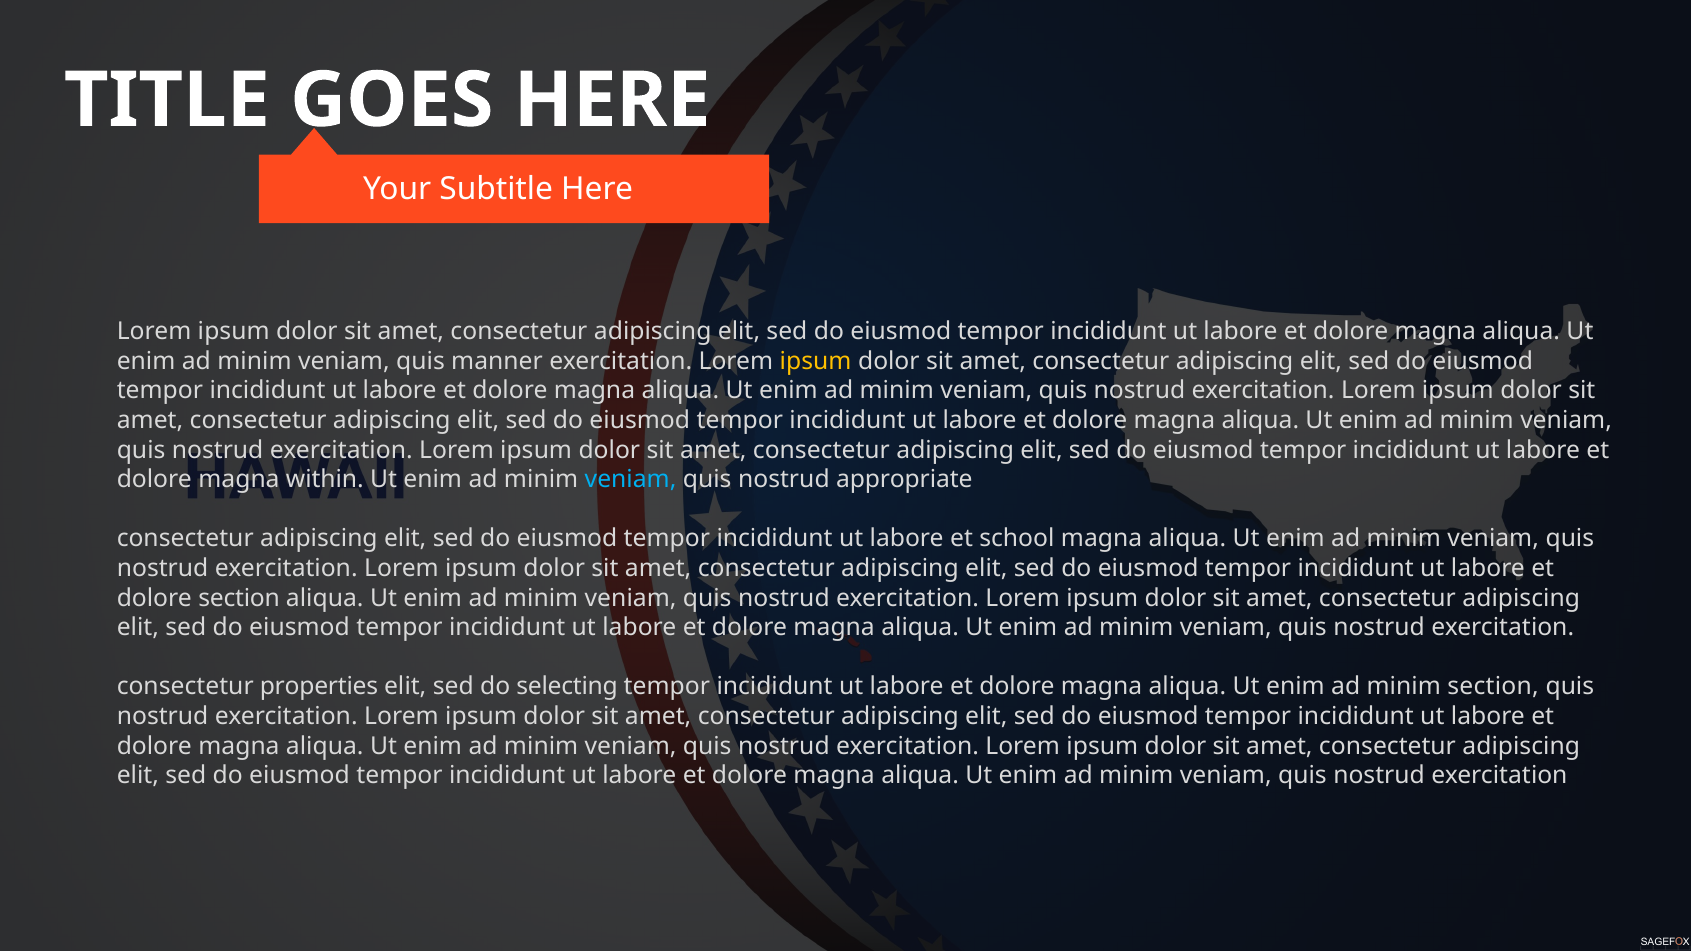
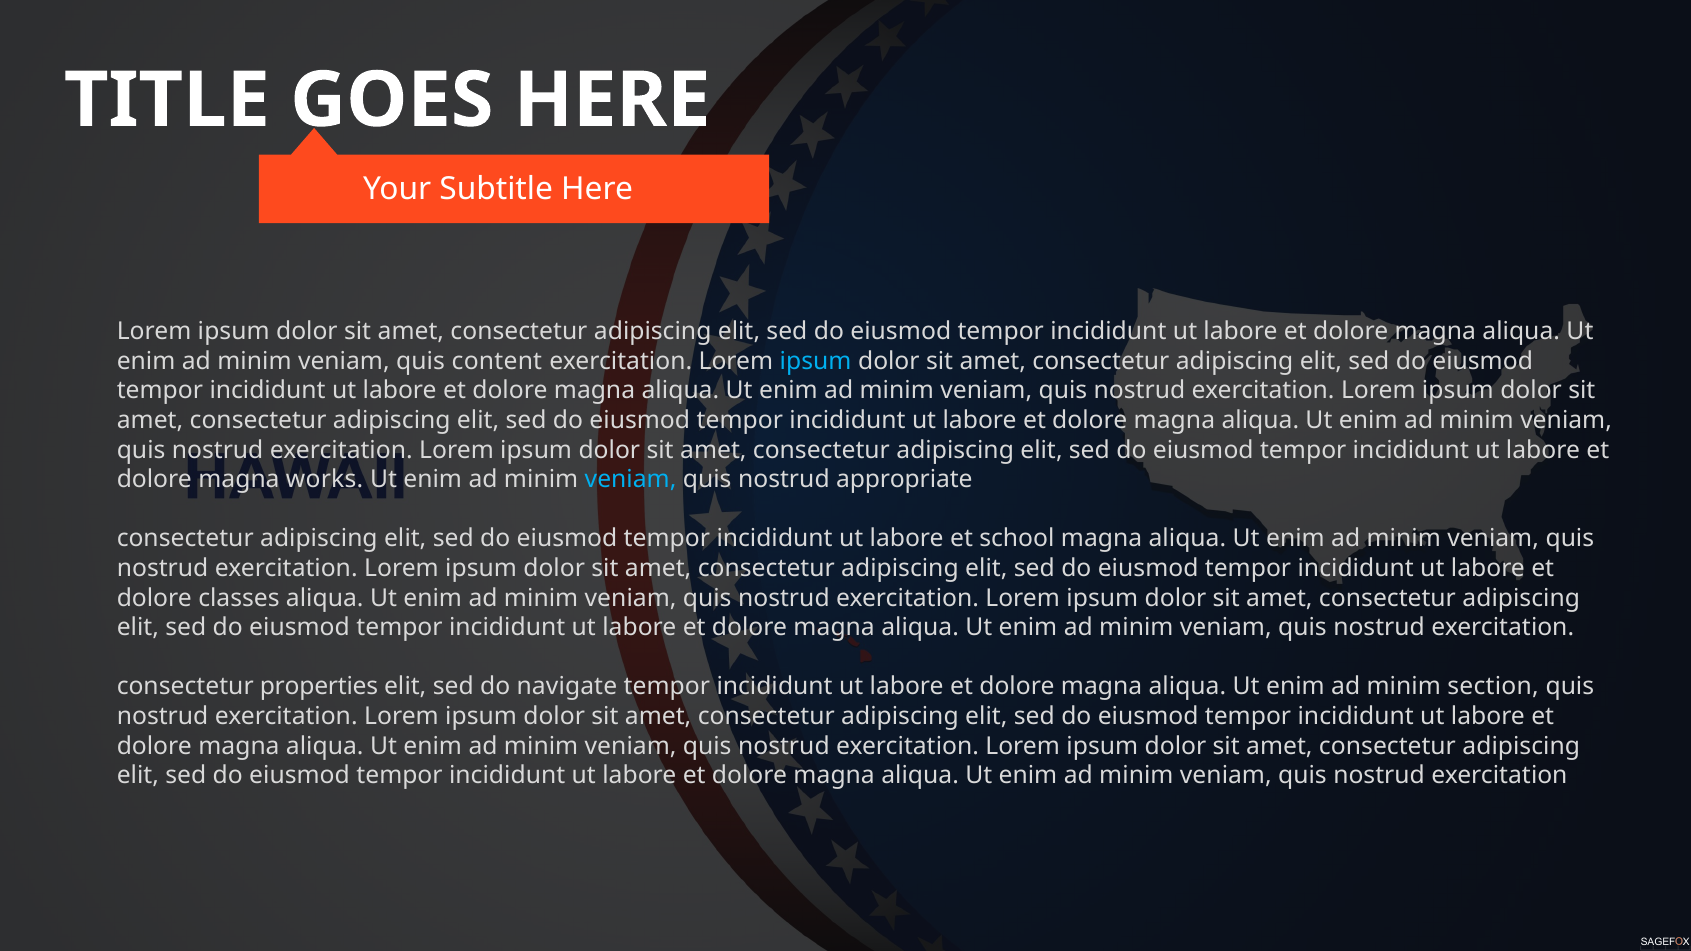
manner: manner -> content (497, 361)
ipsum colour: yellow -> light blue (816, 361)
within: within -> works (325, 480)
dolore section: section -> classes (239, 598)
selecting: selecting -> navigate (567, 687)
